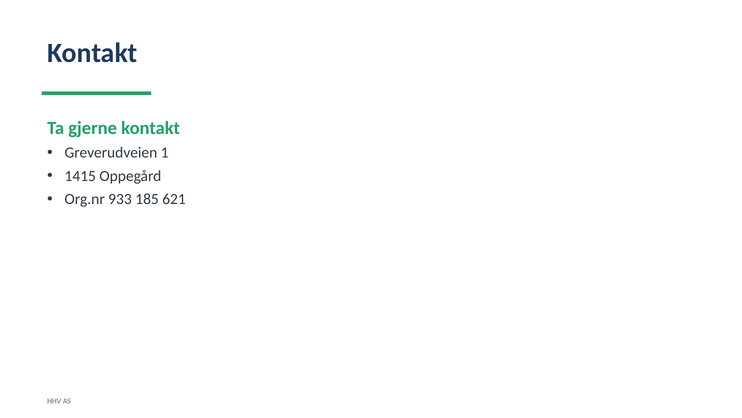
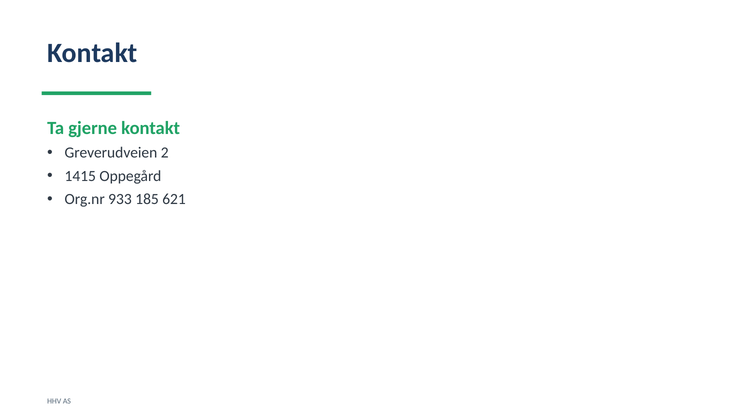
1: 1 -> 2 (165, 153)
